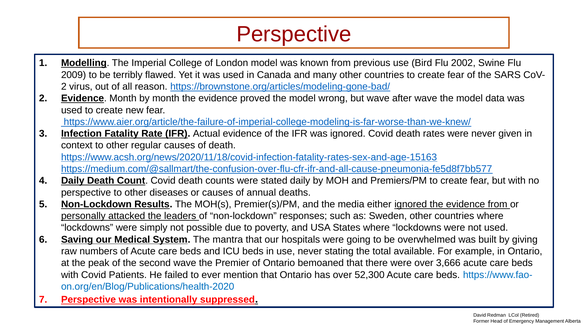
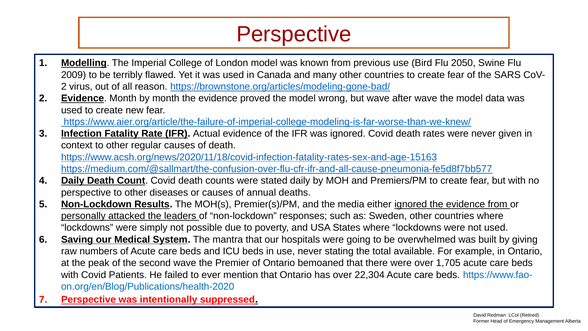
2002: 2002 -> 2050 (463, 63)
3,666: 3,666 -> 1,705 (448, 263)
52,300: 52,300 -> 22,304 (370, 275)
